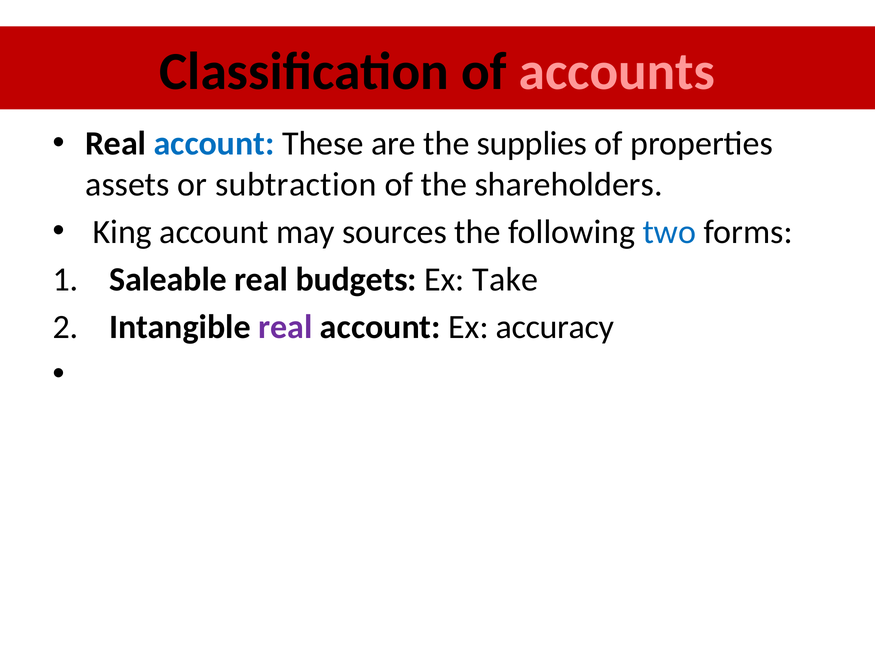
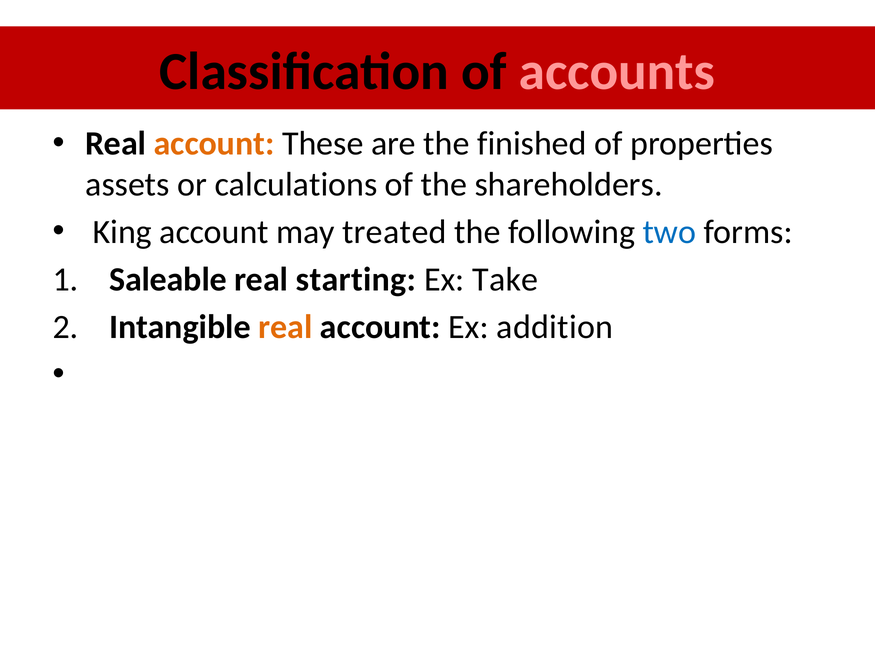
account colour: blue -> orange (214, 144)
supplies: supplies -> finished (532, 144)
subtraction: subtraction -> calculations (296, 185)
sources: sources -> treated (394, 232)
budgets: budgets -> starting (356, 280)
real colour: purple -> orange (285, 327)
accuracy: accuracy -> addition (555, 327)
